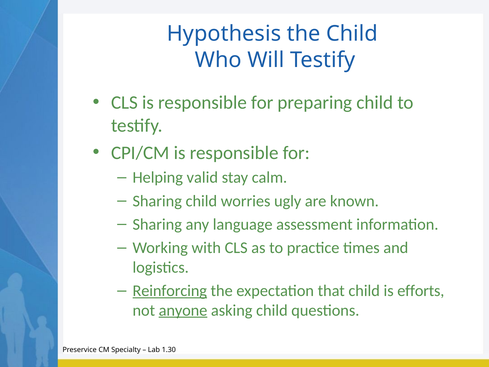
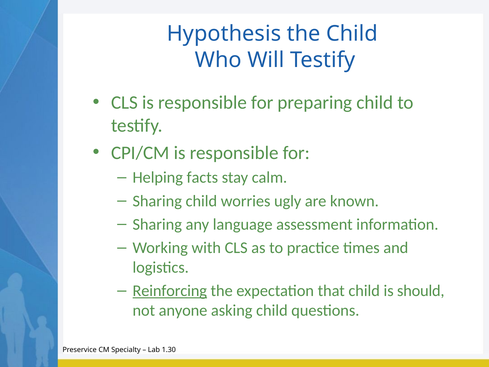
valid: valid -> facts (202, 177)
efforts: efforts -> should (421, 291)
anyone underline: present -> none (183, 310)
